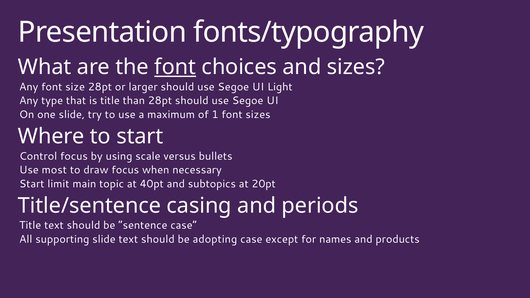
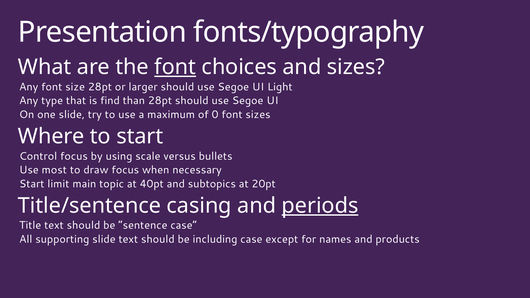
is title: title -> find (110, 101)
1: 1 -> 0 (215, 115)
periods underline: none -> present (320, 206)
adopting: adopting -> including (215, 239)
